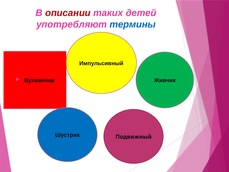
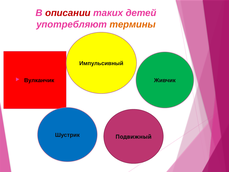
термины colour: blue -> orange (133, 24)
